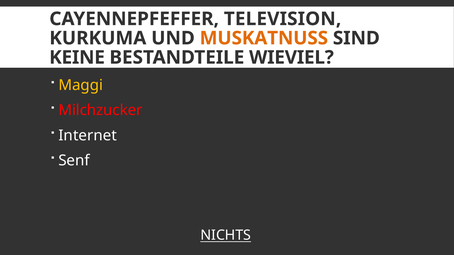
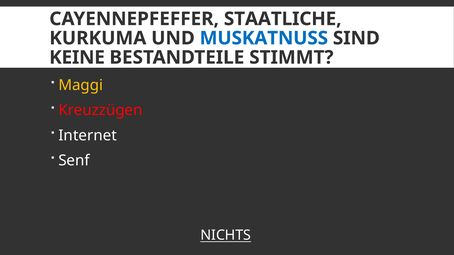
TELEVISION: TELEVISION -> STAATLICHE (283, 19)
MUSKATNUSS colour: orange -> blue (264, 38)
WIEVIEL: WIEVIEL -> STIMMT (291, 58)
Milchzucker: Milchzucker -> Kreuzzügen (100, 110)
